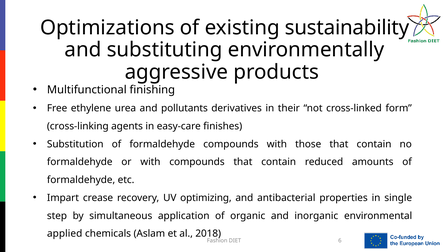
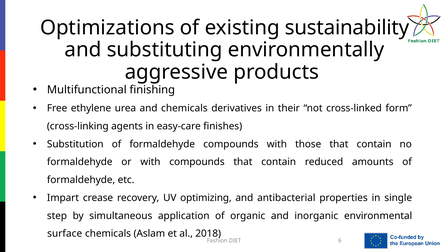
and pollutants: pollutants -> chemicals (184, 108)
applied: applied -> surface (65, 234)
